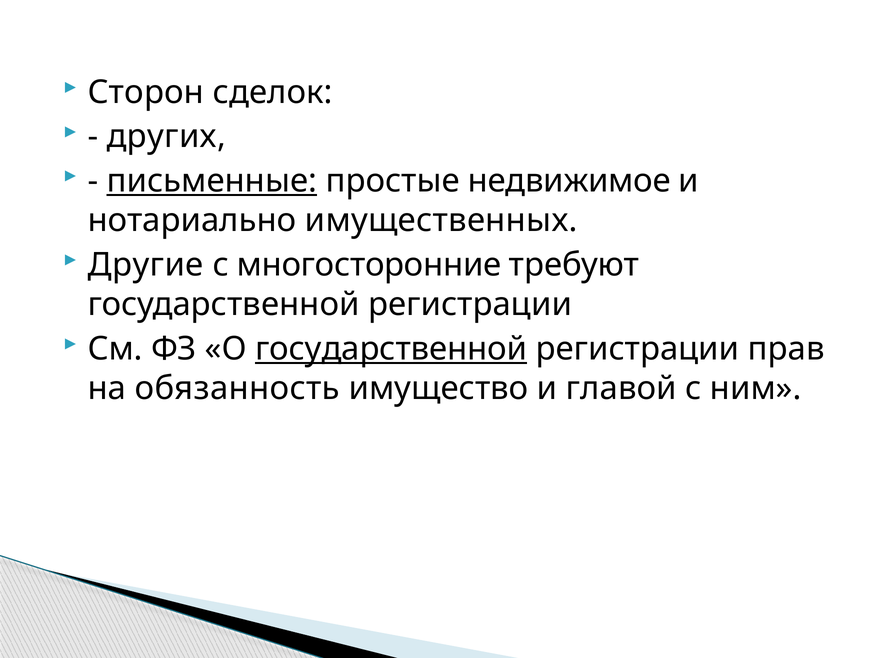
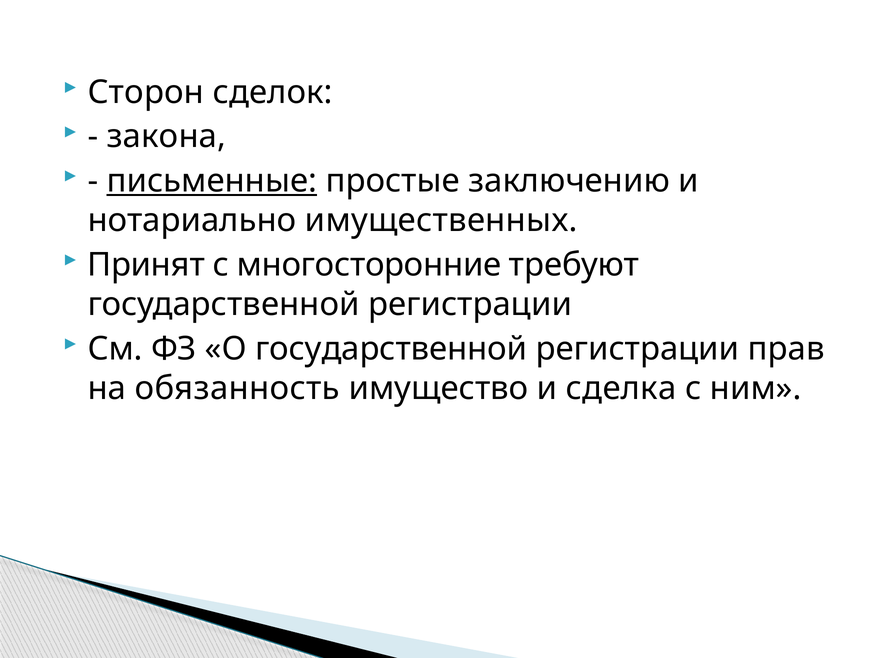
других: других -> закона (166, 137)
недвижимое: недвижимое -> заключению (569, 181)
Другие: Другие -> Принят (146, 265)
государственной underline: present -> none (391, 349)
главой: главой -> сделка (621, 389)
